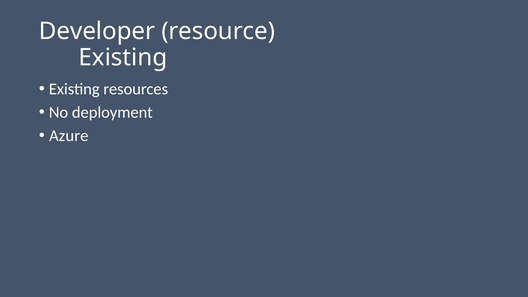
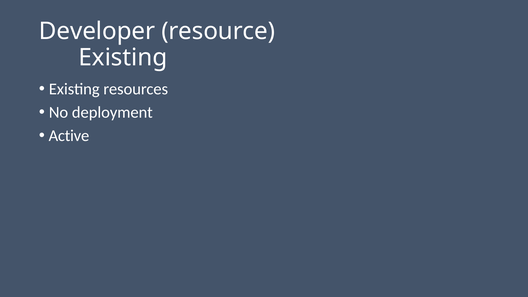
Azure: Azure -> Active (69, 136)
